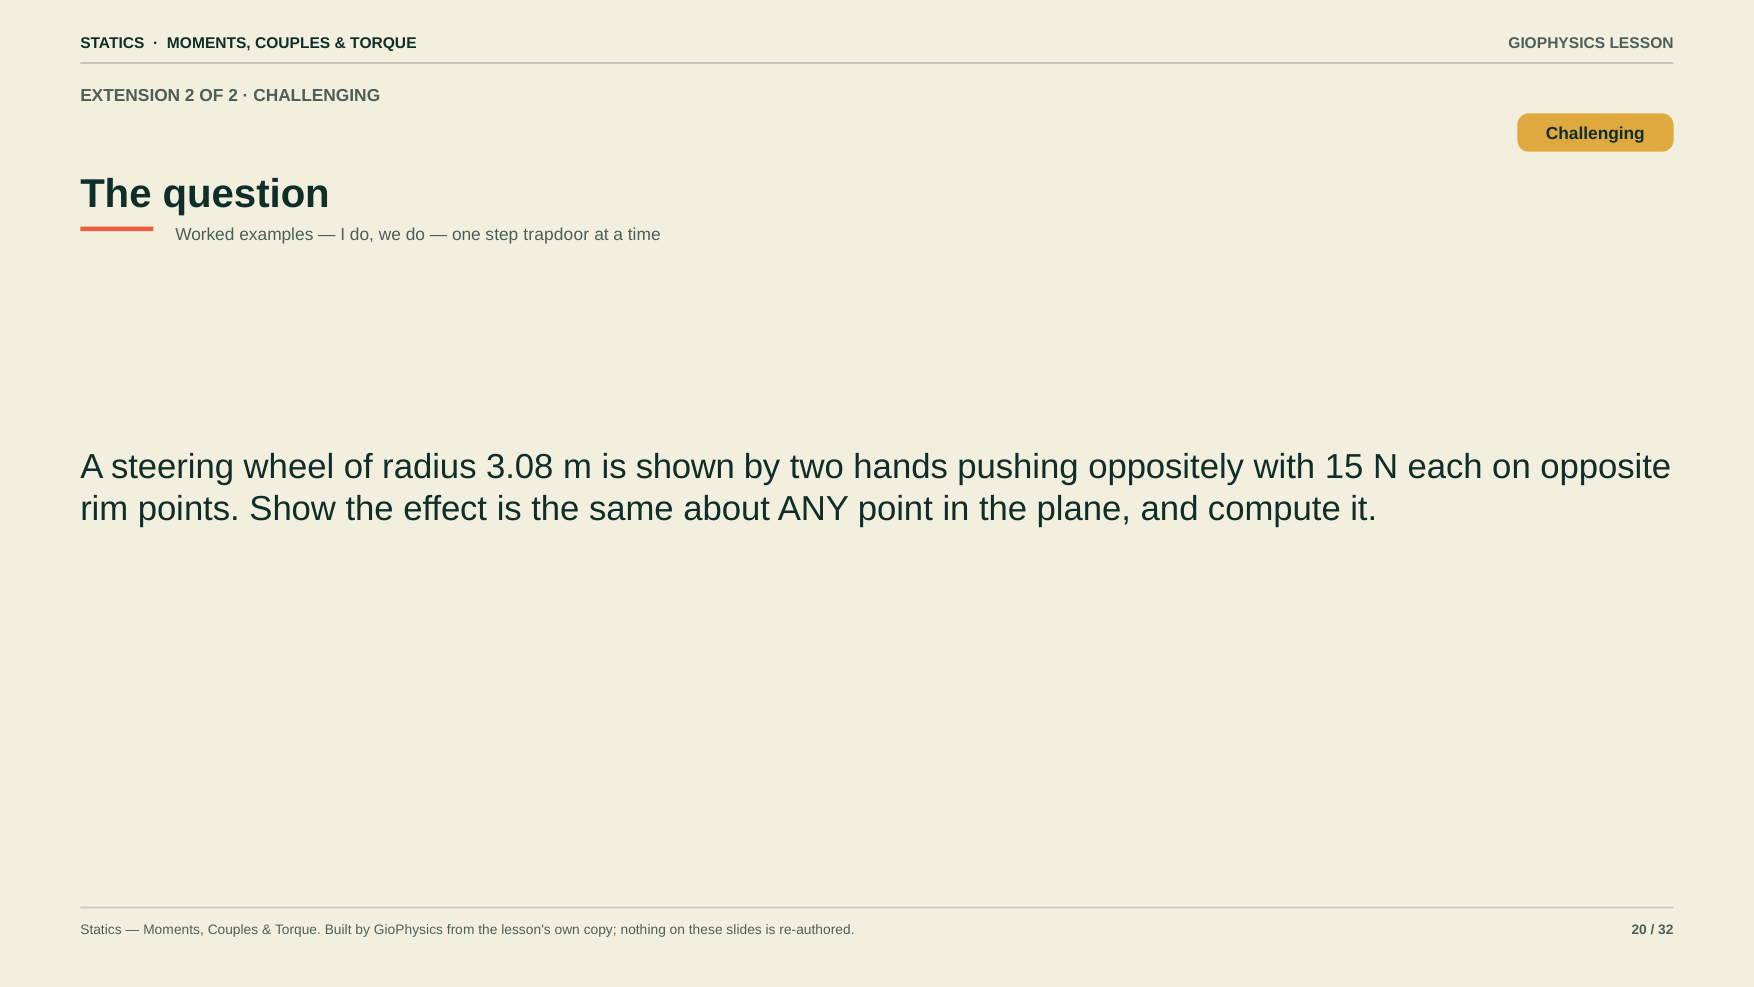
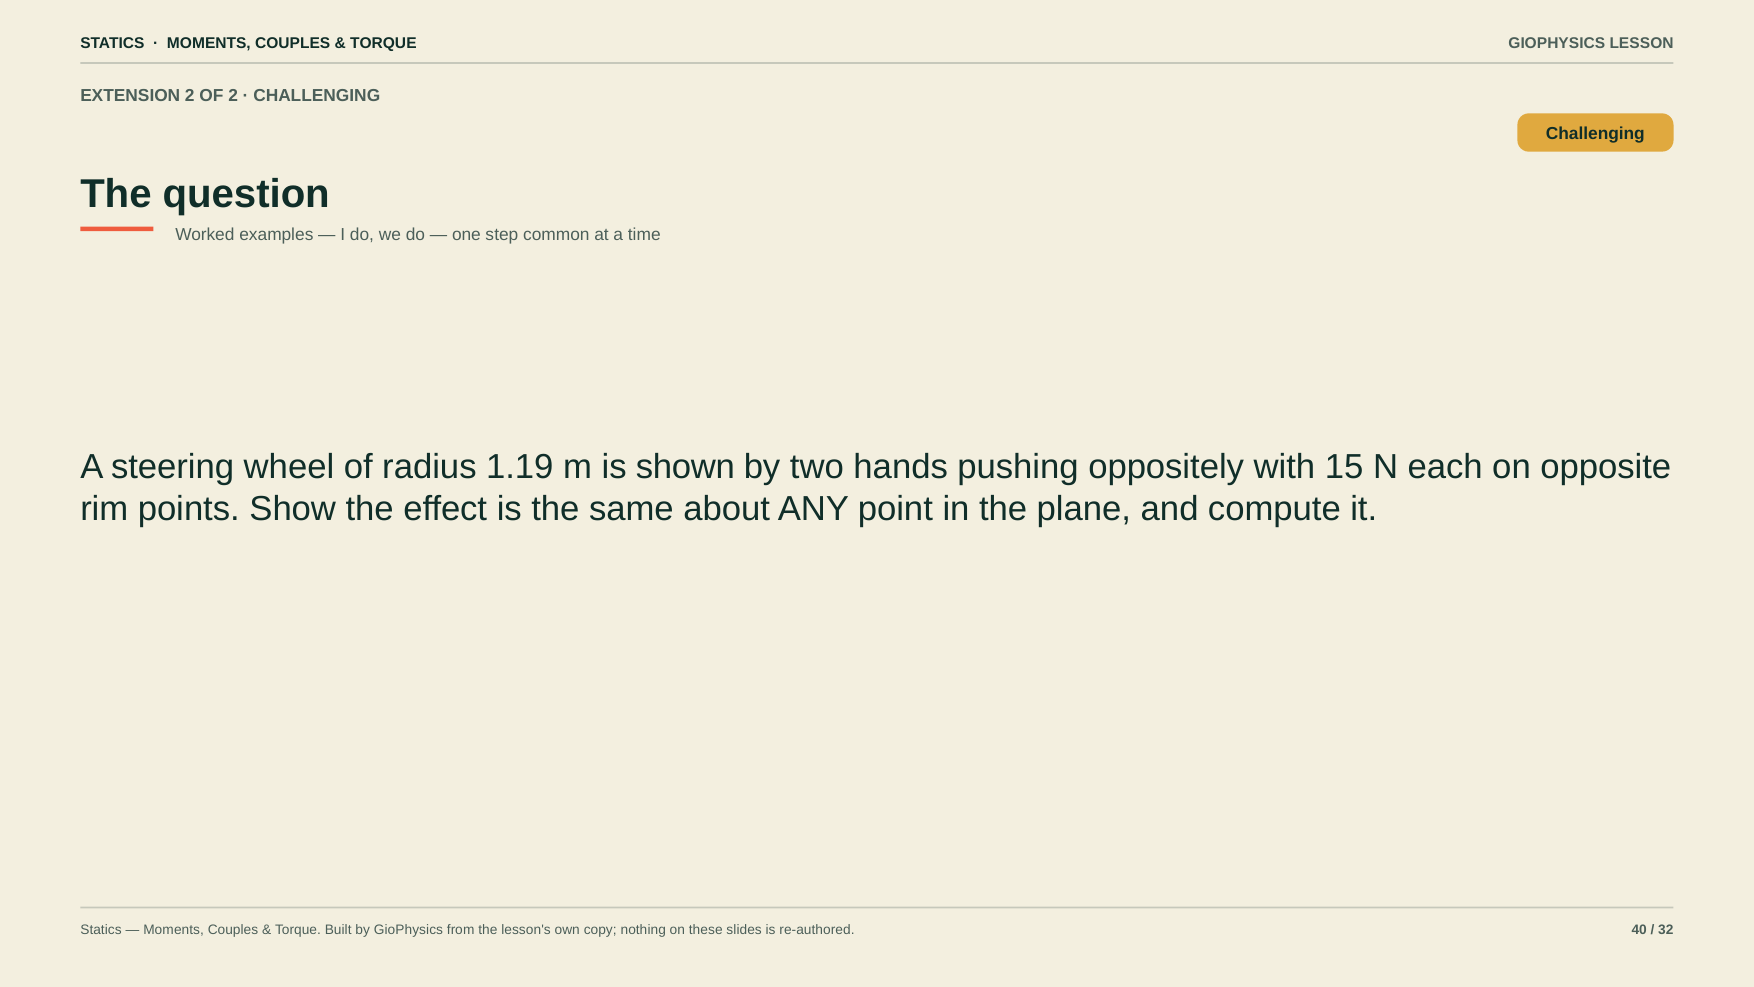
trapdoor: trapdoor -> common (556, 234)
3.08: 3.08 -> 1.19 (520, 467)
20: 20 -> 40 (1639, 930)
